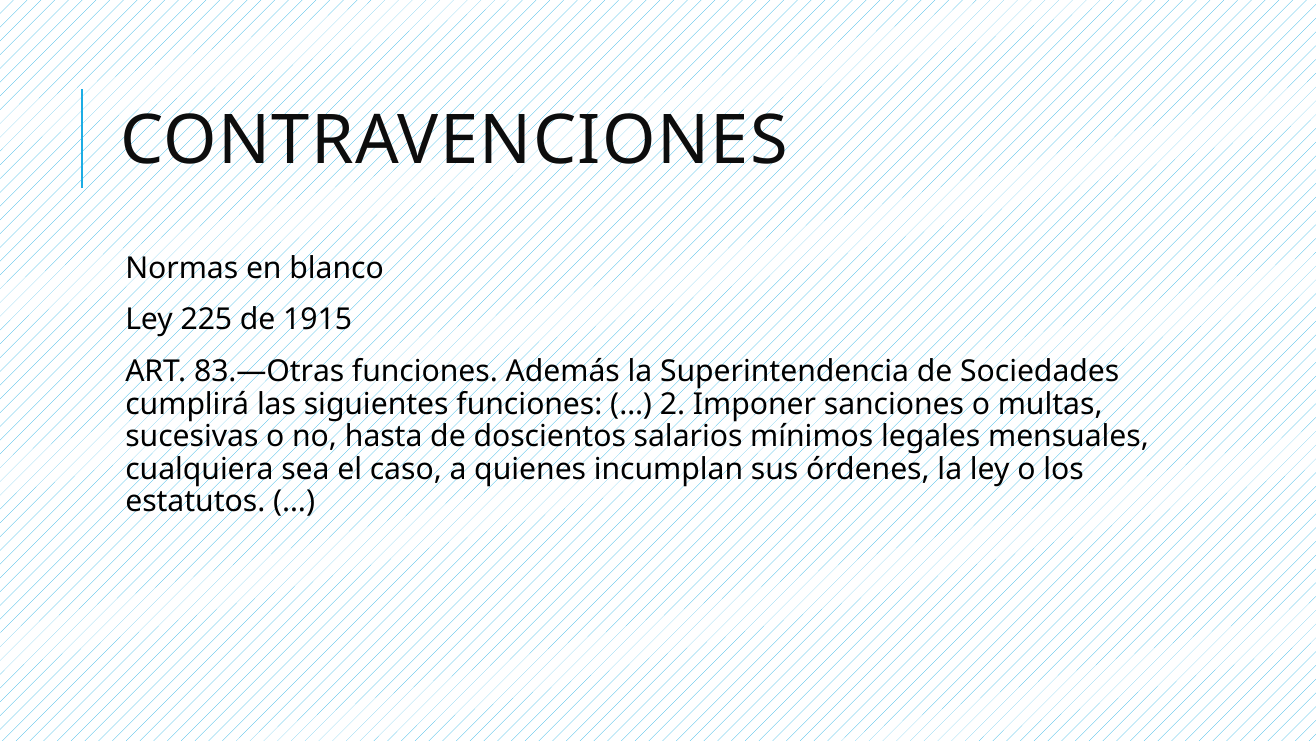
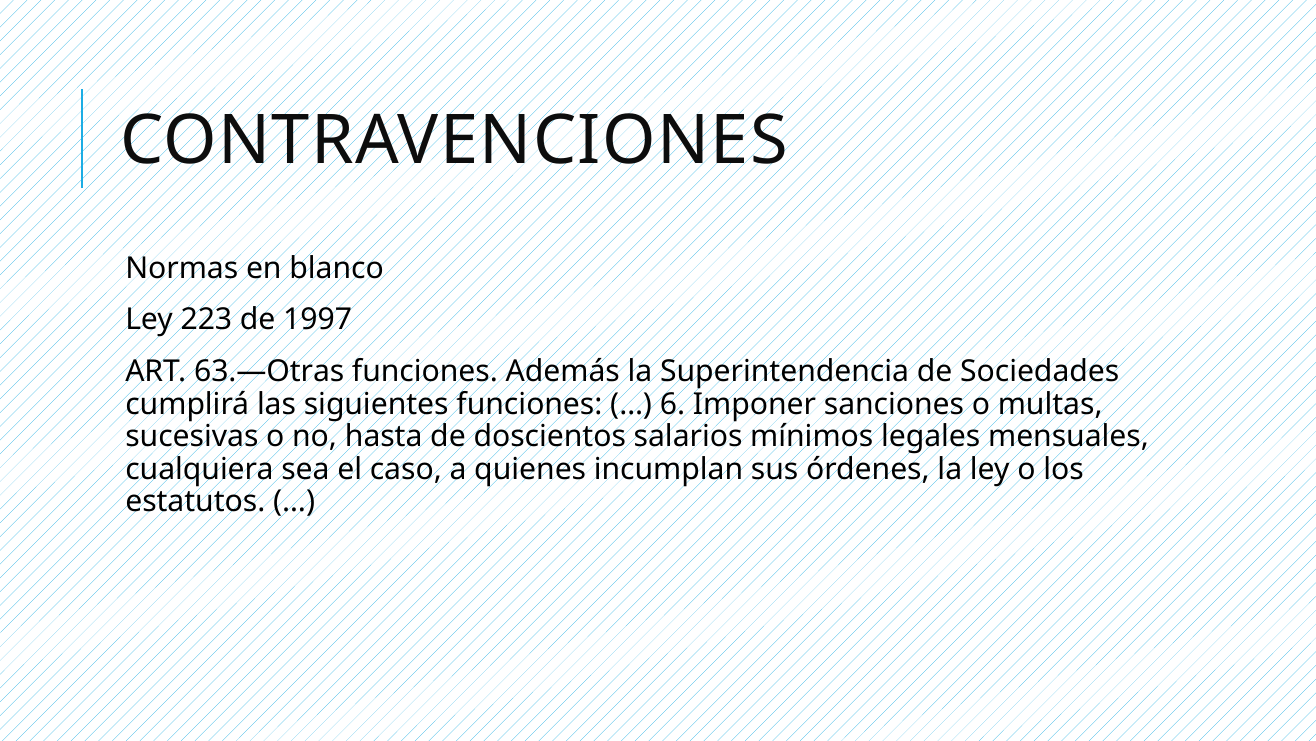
225: 225 -> 223 (206, 319)
1915: 1915 -> 1997 (318, 319)
83.—Otras: 83.—Otras -> 63.—Otras (269, 371)
2: 2 -> 6 (673, 404)
